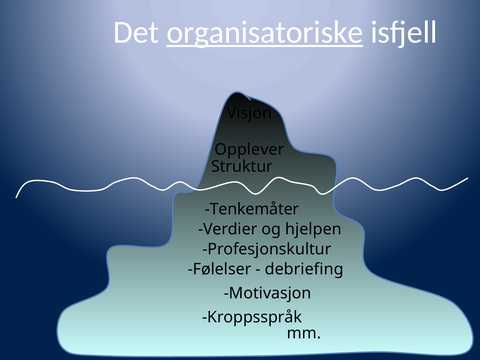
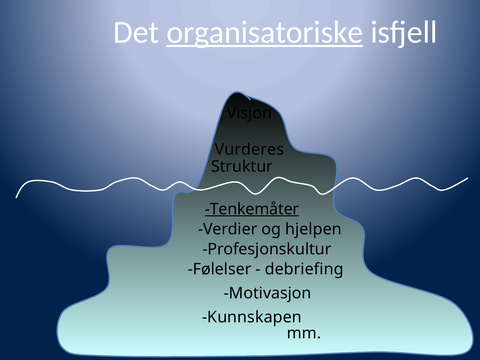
Opplever: Opplever -> Vurderes (249, 150)
Tenkemåter underline: none -> present (252, 209)
Kroppsspråk: Kroppsspråk -> Kunnskapen (252, 317)
